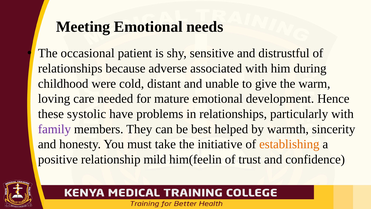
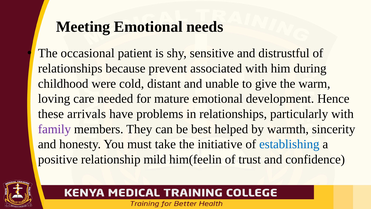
adverse: adverse -> prevent (168, 68)
systolic: systolic -> arrivals (87, 114)
establishing colour: orange -> blue (289, 144)
